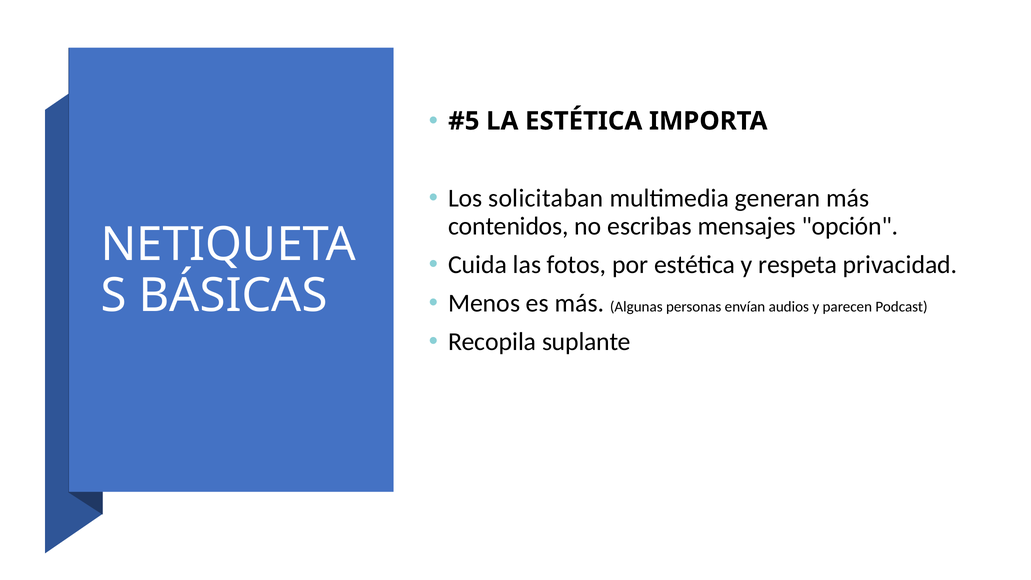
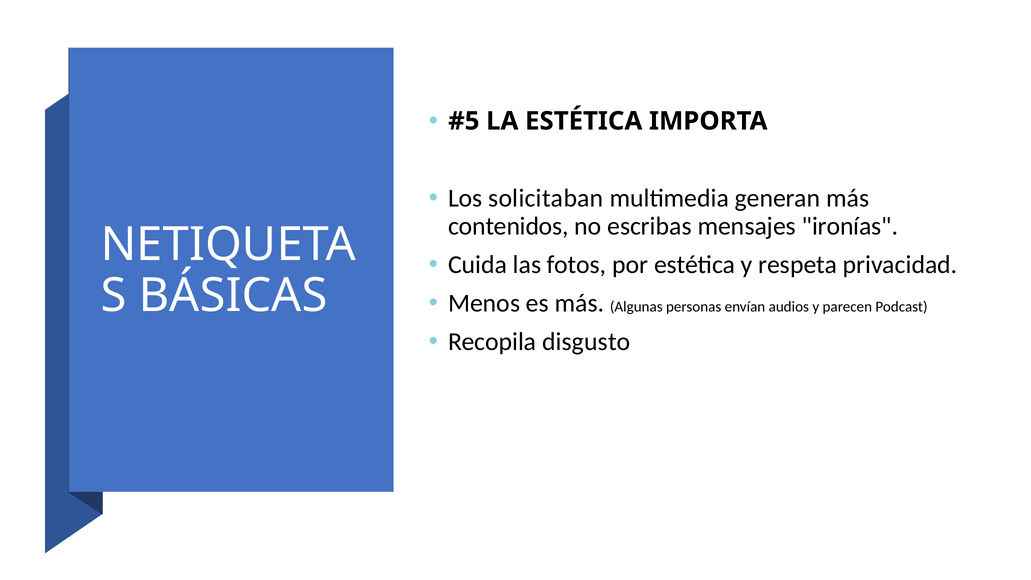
opción: opción -> ironías (850, 226)
suplante: suplante -> disgusto (586, 342)
